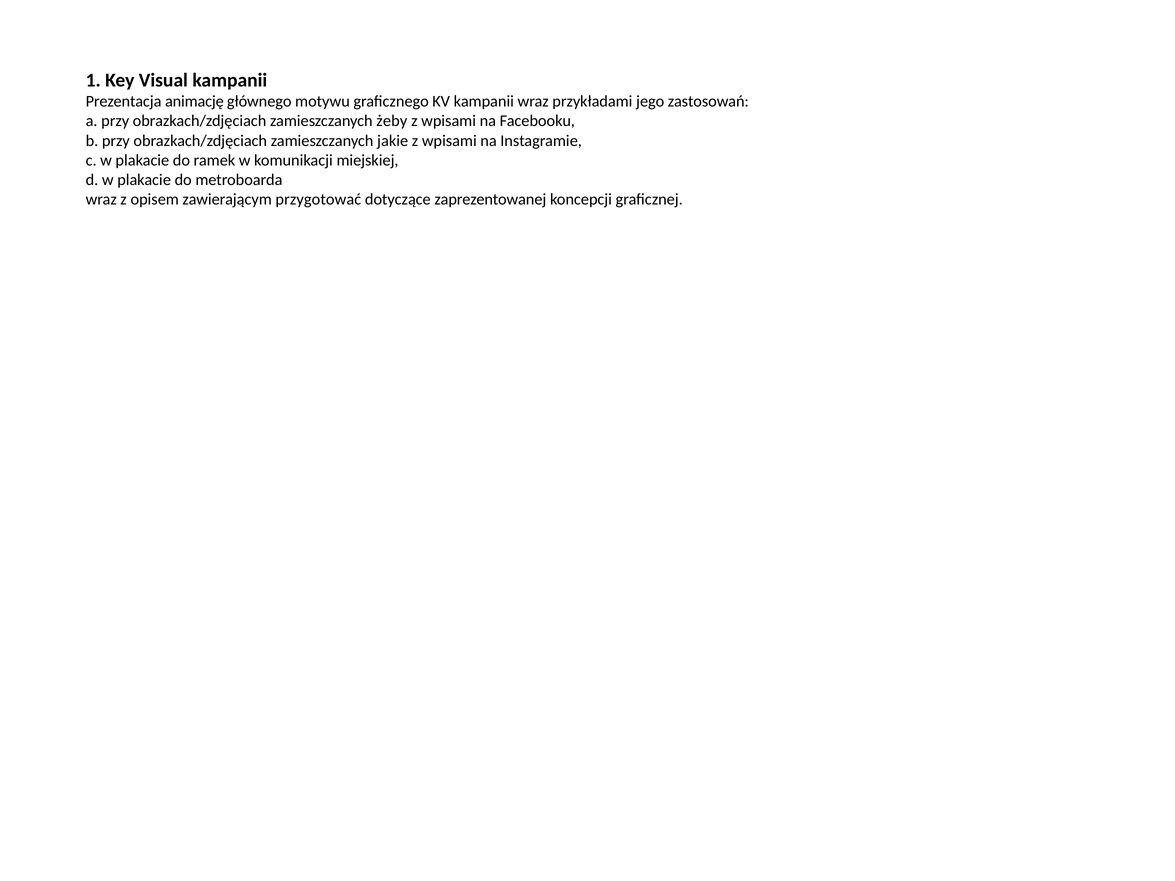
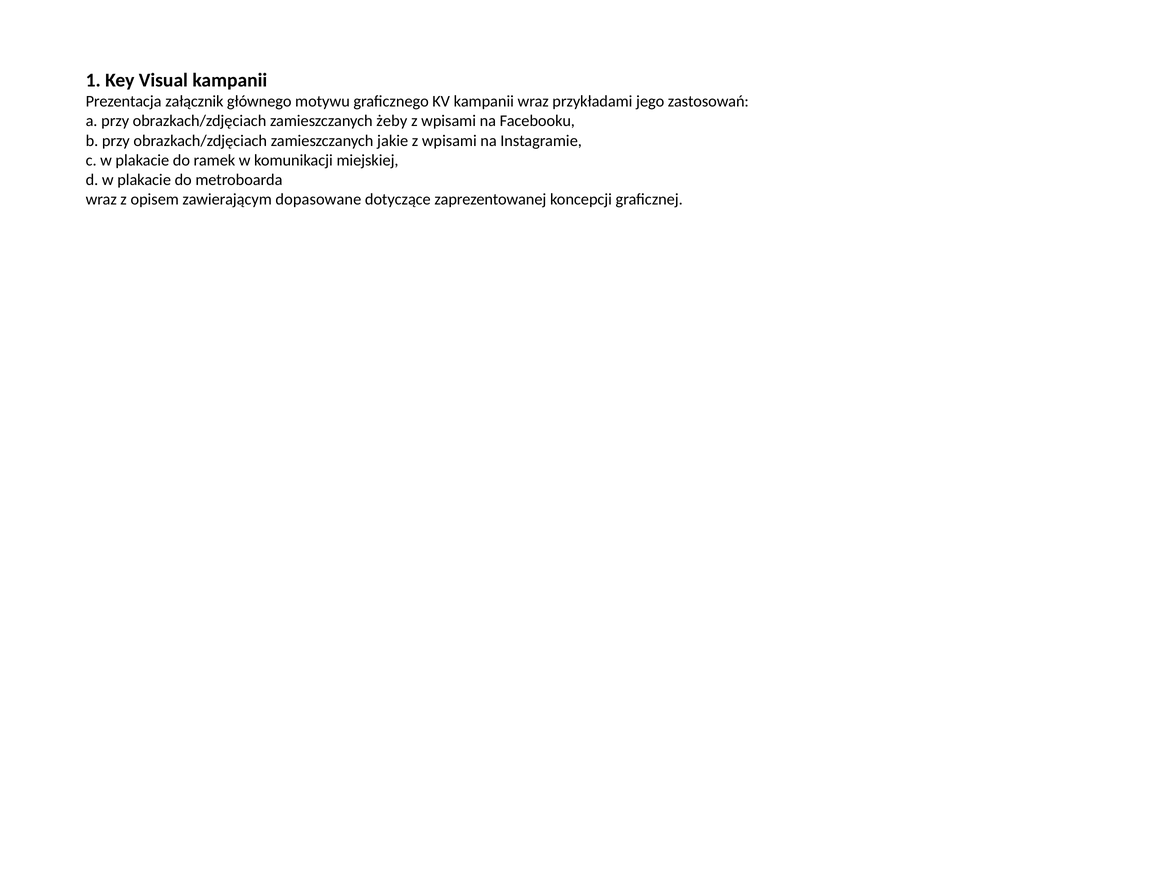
animację: animację -> załącznik (194, 102)
przygotować: przygotować -> dopasowane (318, 200)
